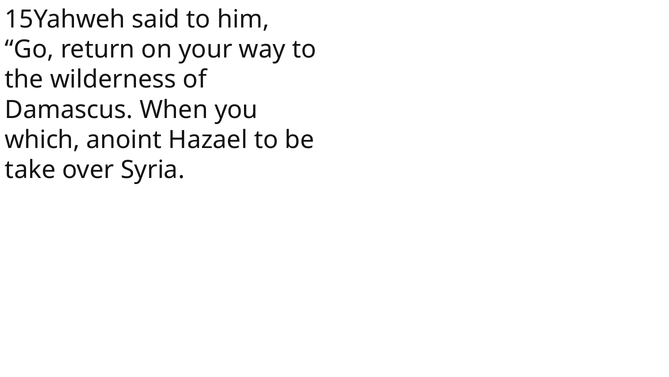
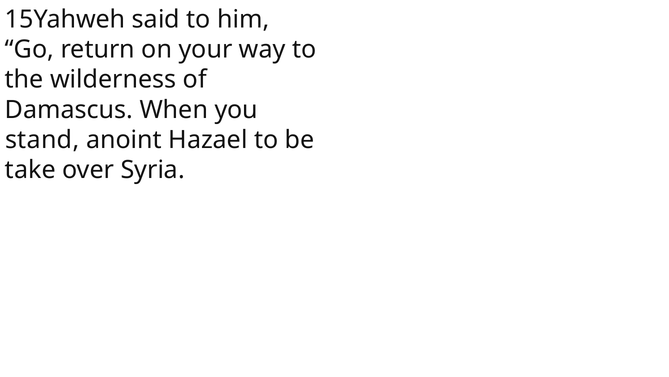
which: which -> stand (42, 140)
